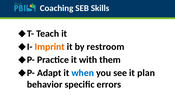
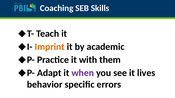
restroom: restroom -> academic (106, 47)
when colour: blue -> purple (83, 73)
plan: plan -> lives (146, 73)
